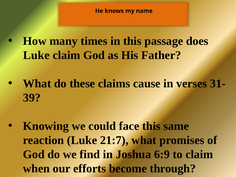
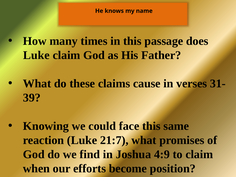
6:9: 6:9 -> 4:9 (162, 154)
through: through -> position (173, 168)
